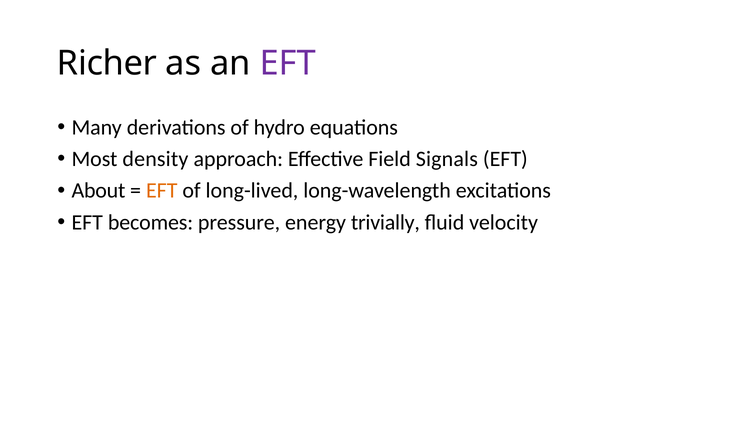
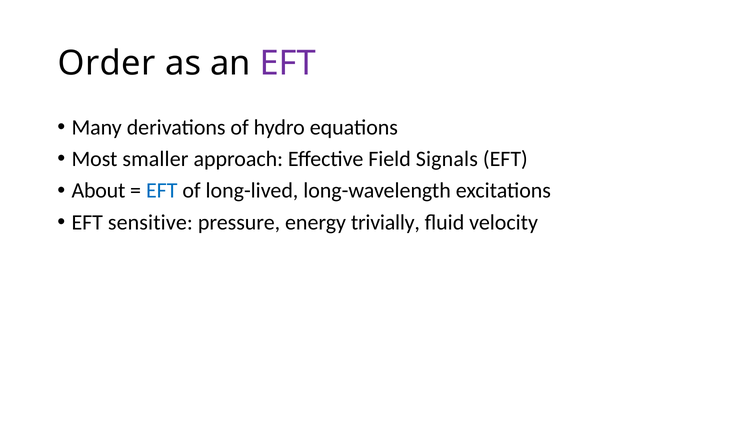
Richer: Richer -> Order (107, 63)
density: density -> smaller (155, 159)
EFT colour: orange -> blue (162, 190)
becomes: becomes -> sensitive (150, 222)
